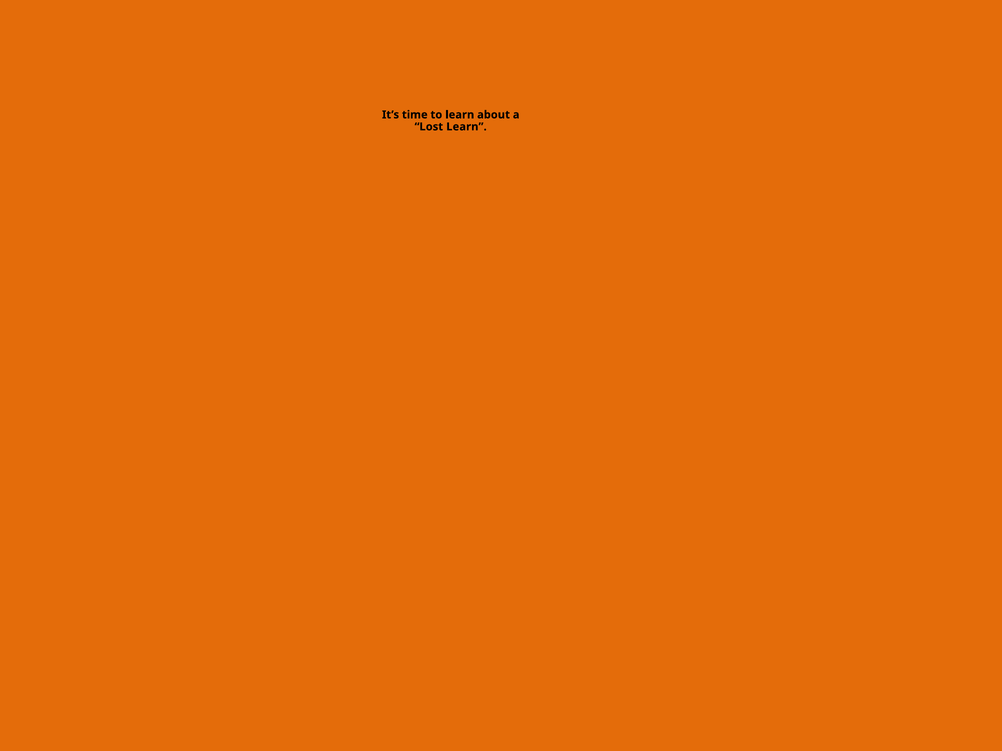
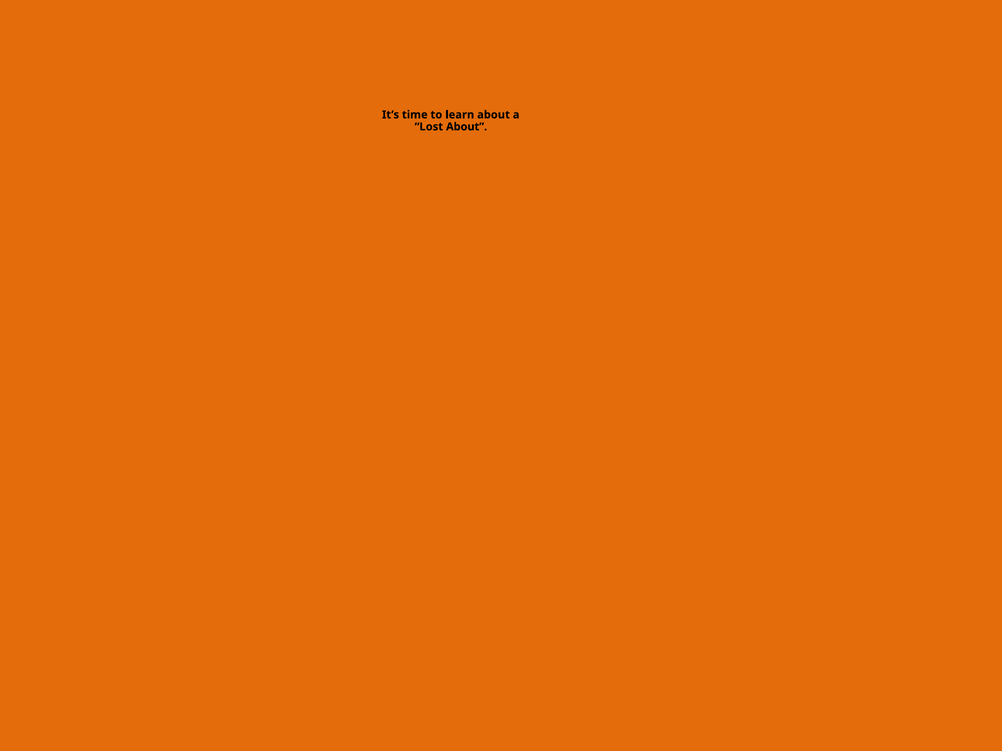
Lost Learn: Learn -> About (467, 127)
